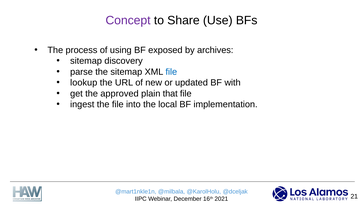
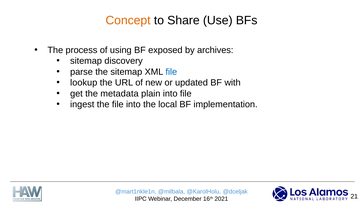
Concept colour: purple -> orange (128, 20)
approved: approved -> metadata (120, 94)
plain that: that -> into (170, 94)
